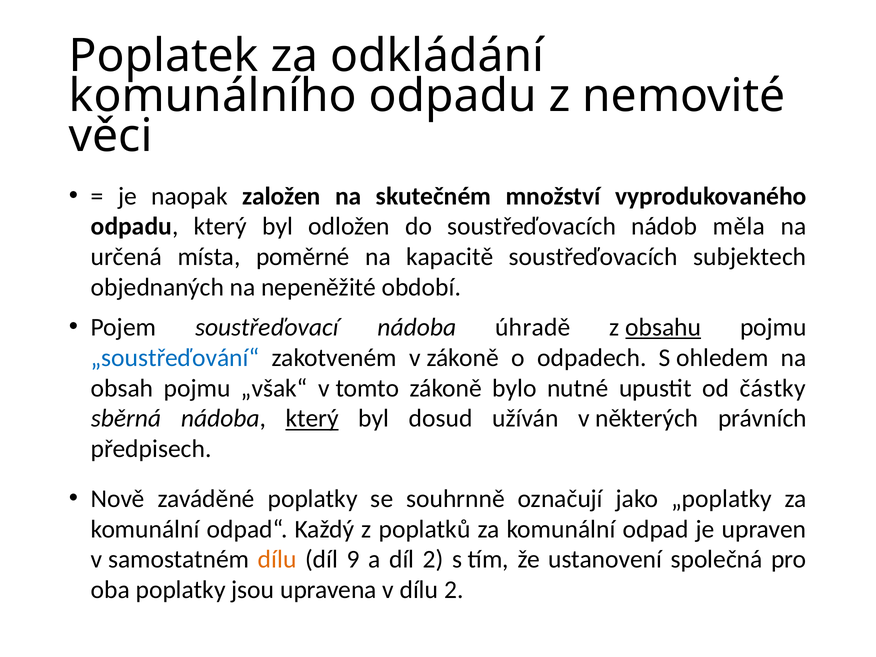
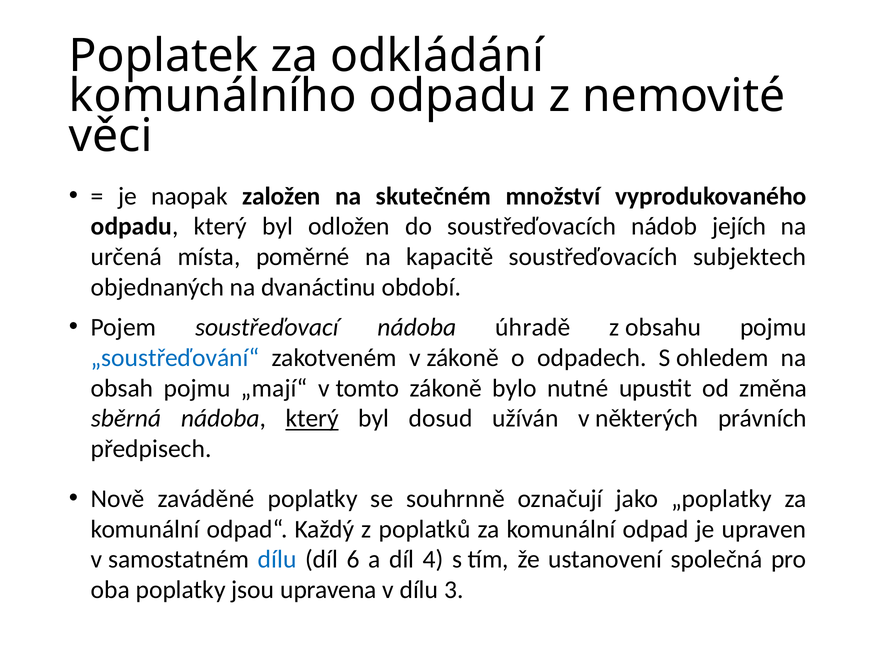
měla: měla -> jejích (739, 226)
nepeněžité: nepeněžité -> dvanáctinu (318, 287)
obsahu underline: present -> none (663, 327)
„však“: „však“ -> „mají“ (274, 388)
částky: částky -> změna (773, 388)
dílu colour: orange -> blue (277, 560)
9: 9 -> 6 (353, 560)
díl 2: 2 -> 4 (433, 560)
dílu 2: 2 -> 3 (454, 590)
